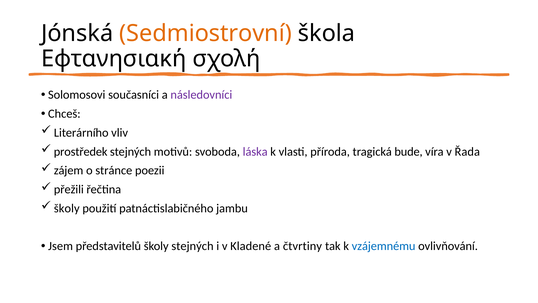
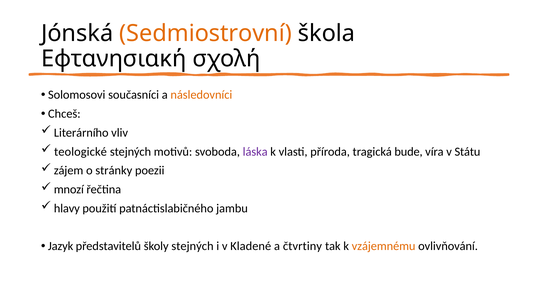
následovníci colour: purple -> orange (201, 95)
prostředek: prostředek -> teologické (81, 151)
Řada: Řada -> Státu (467, 151)
stránce: stránce -> stránky (114, 170)
přežili: přežili -> mnozí (69, 189)
školy: školy -> hlavy (67, 208)
Jsem: Jsem -> Jazyk (61, 246)
vzájemnému colour: blue -> orange (384, 246)
